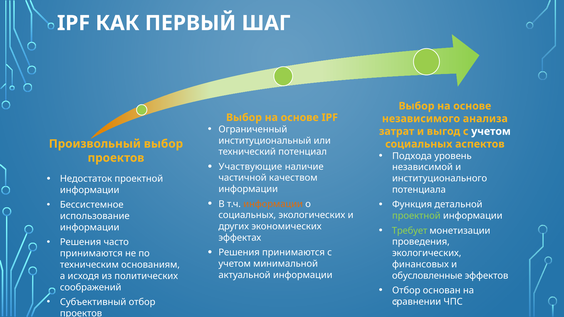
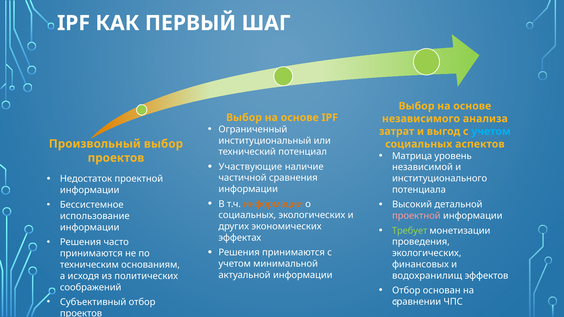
учетом colour: white -> light blue (491, 131)
Подхода: Подхода -> Матрица (412, 156)
качеством: качеством -> сравнения (293, 178)
Функция: Функция -> Высокий (412, 205)
проектной colour: light green -> pink (416, 216)
обусловленные: обусловленные -> водохранилищ (427, 276)
